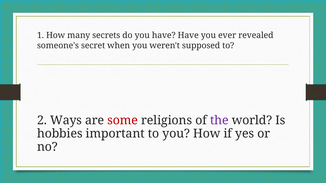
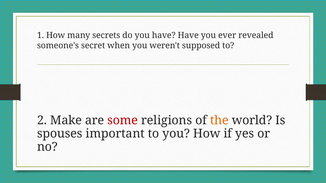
Ways: Ways -> Make (66, 121)
the colour: purple -> orange (219, 121)
hobbies: hobbies -> spouses (60, 134)
